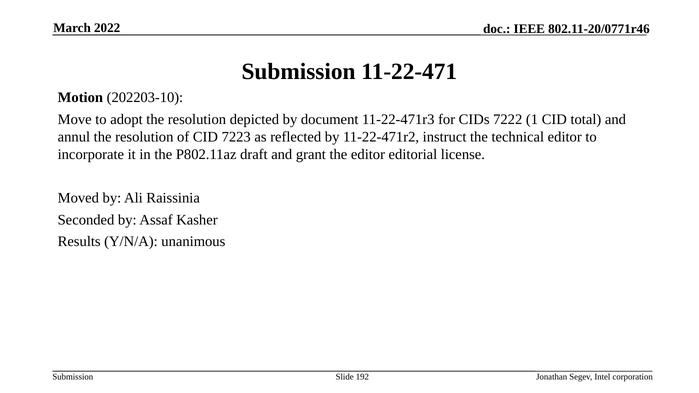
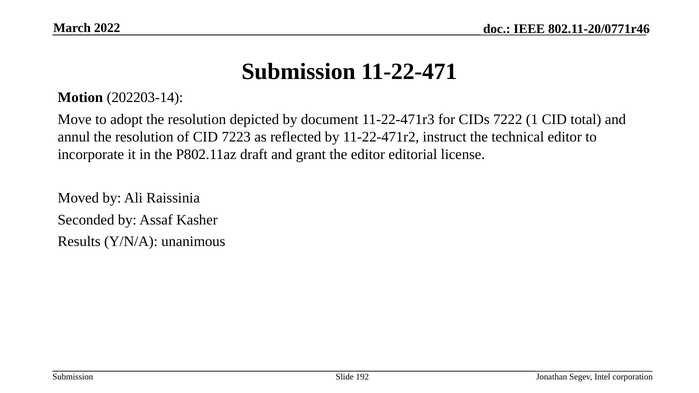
202203-10: 202203-10 -> 202203-14 (145, 98)
